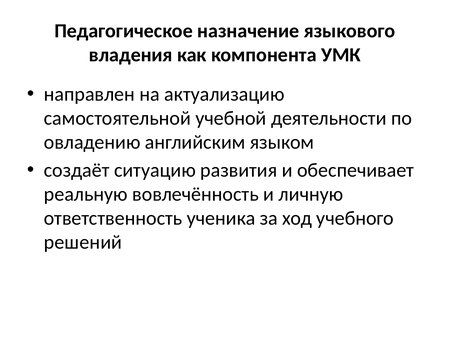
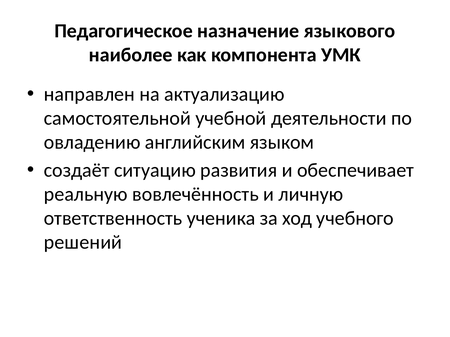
владения: владения -> наиболее (131, 55)
